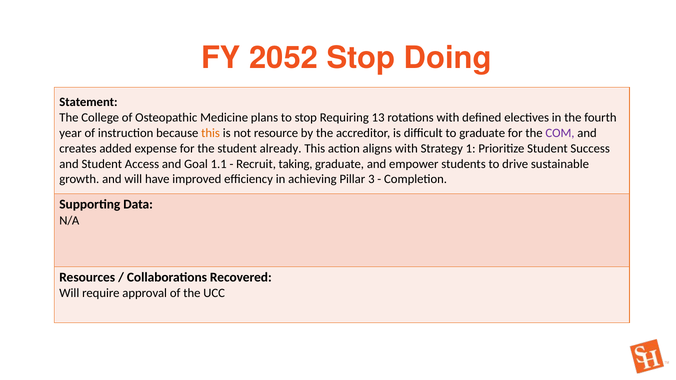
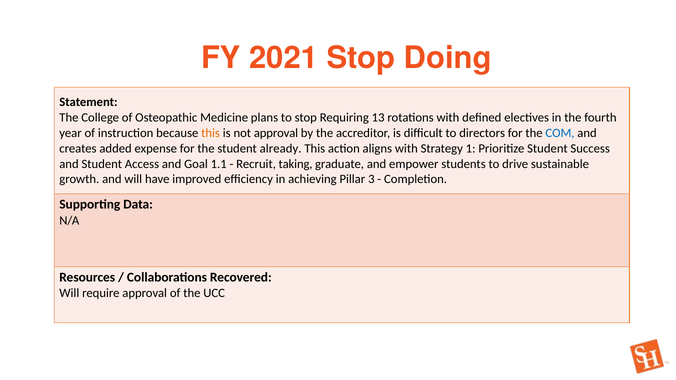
2052: 2052 -> 2021 (284, 58)
not resource: resource -> approval (276, 133)
to graduate: graduate -> directors (482, 133)
COM colour: purple -> blue (560, 133)
